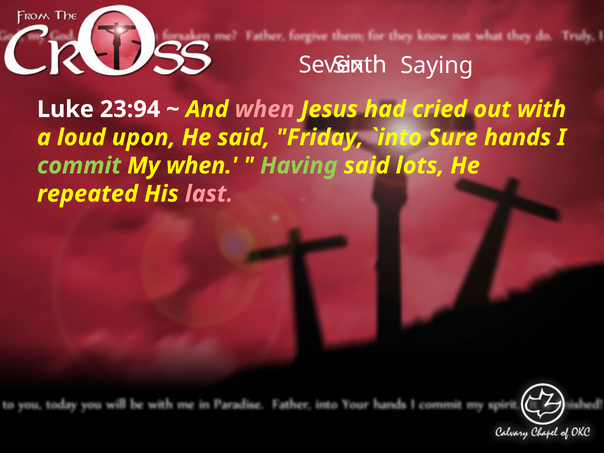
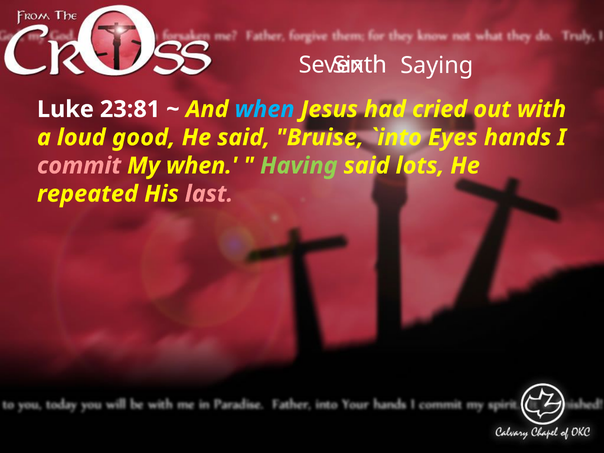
23:94: 23:94 -> 23:81 (130, 109)
when colour: pink -> light blue (265, 109)
upon: upon -> good (144, 137)
Friday: Friday -> Bruise (320, 137)
Sure: Sure -> Eyes (453, 137)
commit colour: light green -> pink (79, 166)
